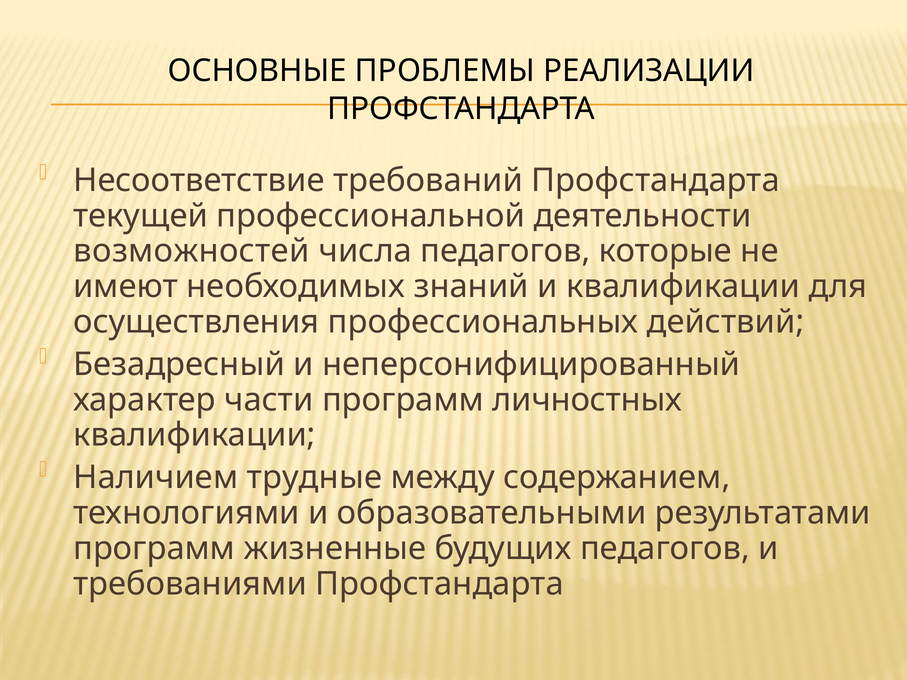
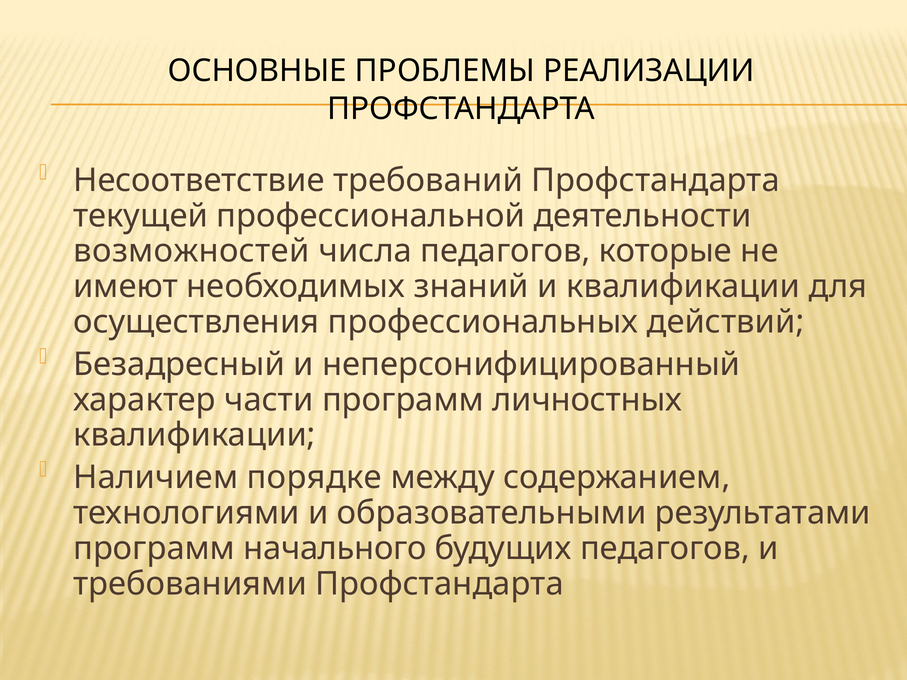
трудные: трудные -> порядке (314, 478)
жизненные: жизненные -> начального (335, 549)
